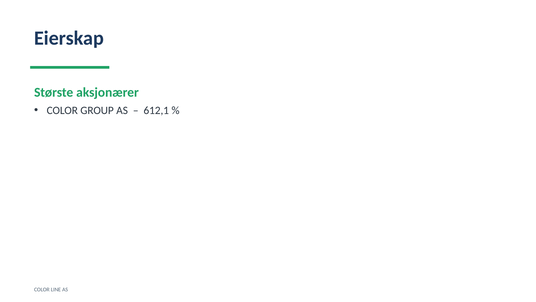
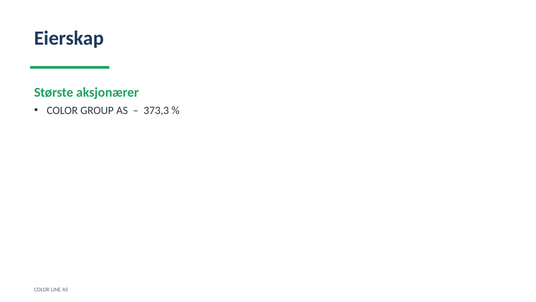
612,1: 612,1 -> 373,3 (156, 110)
